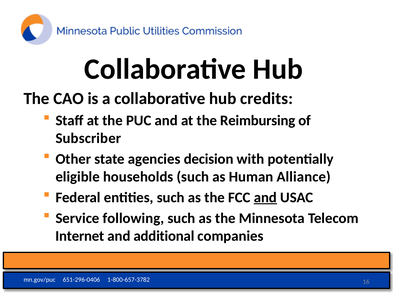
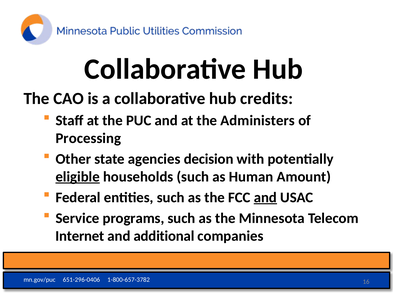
Reimbursing: Reimbursing -> Administers (258, 120)
Subscriber: Subscriber -> Processing (88, 138)
eligible underline: none -> present (78, 177)
Alliance: Alliance -> Amount (304, 177)
following: following -> programs (134, 218)
